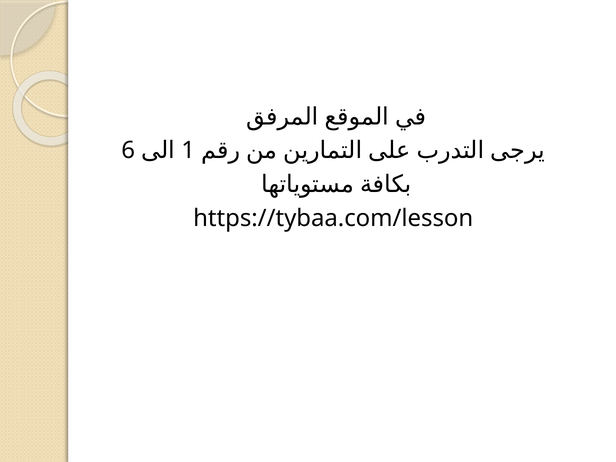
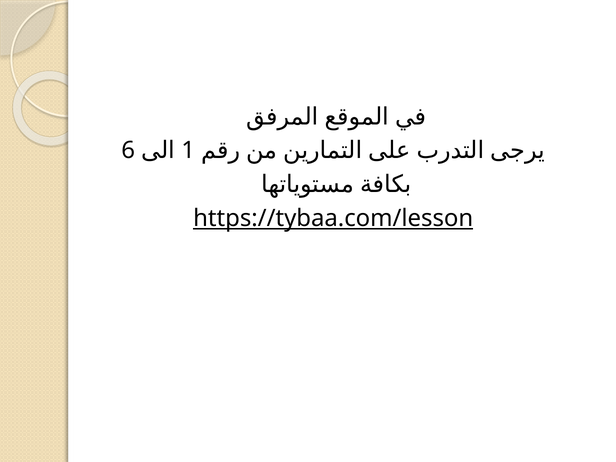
https://tybaa.com/lesson underline: none -> present (333, 218)
